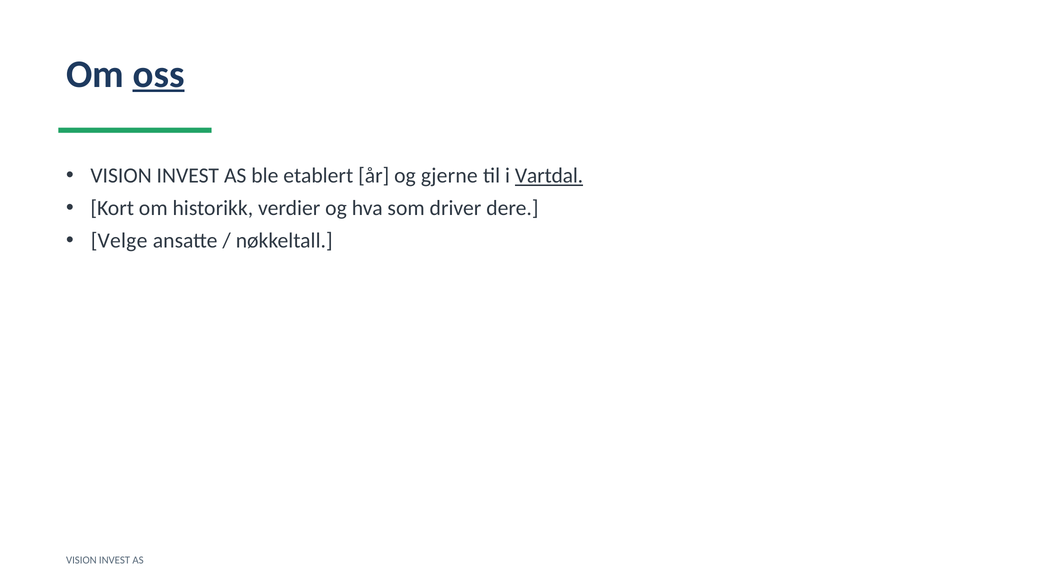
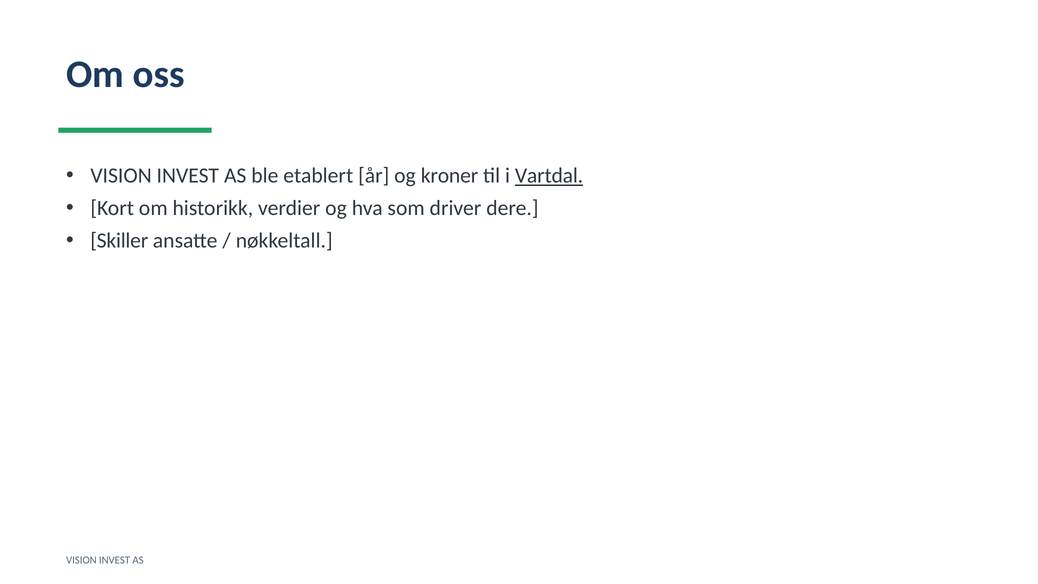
oss underline: present -> none (159, 74)
gjerne: gjerne -> kroner (450, 176)
Velge: Velge -> Skiller (119, 241)
